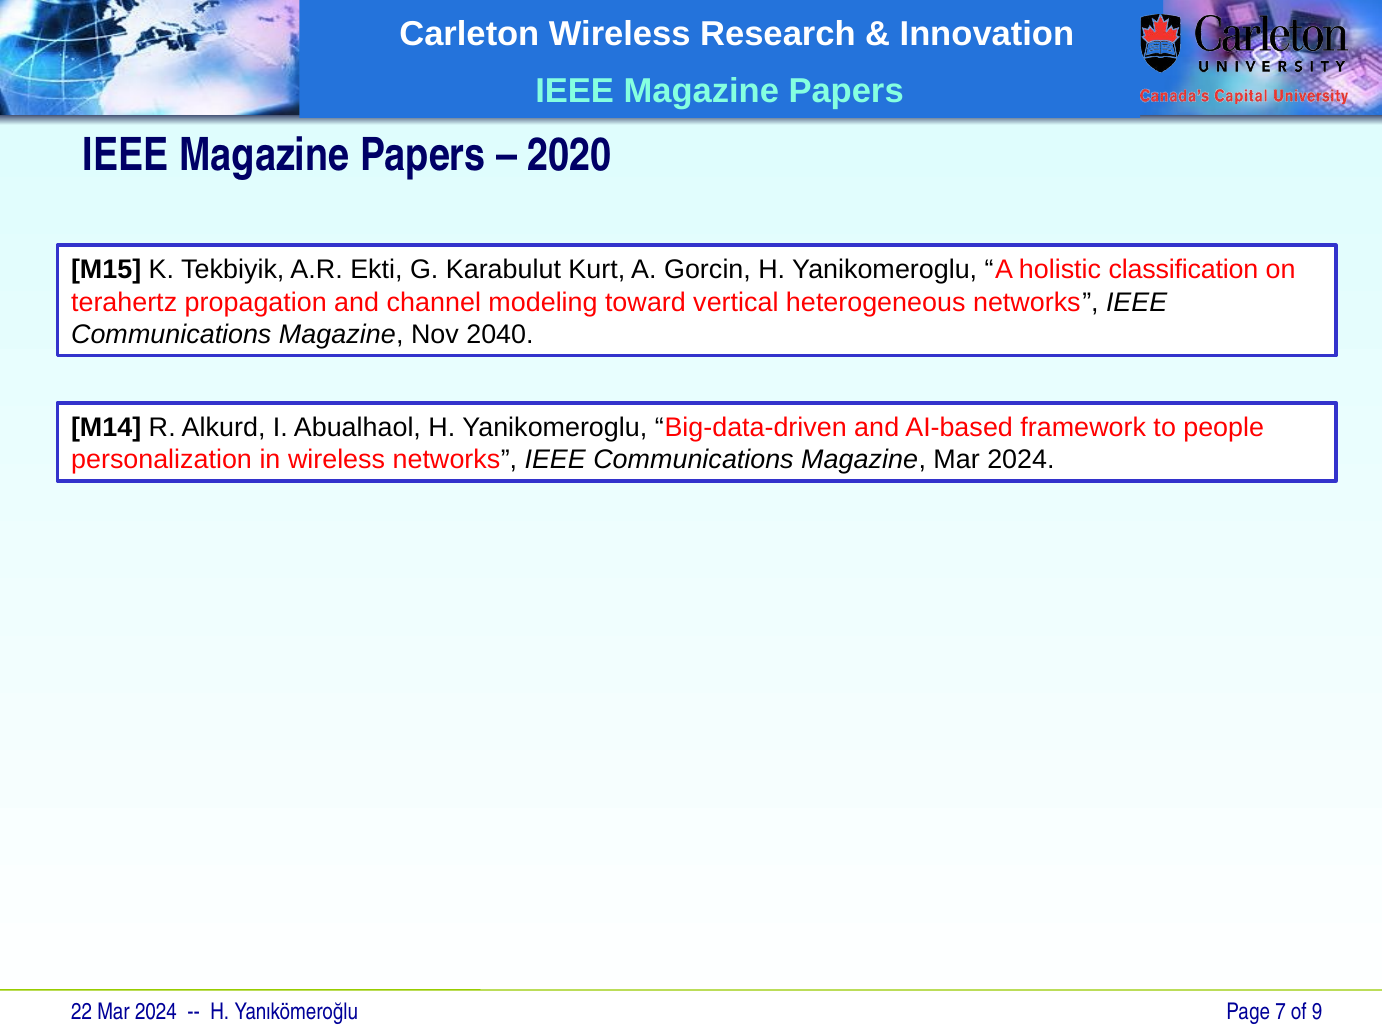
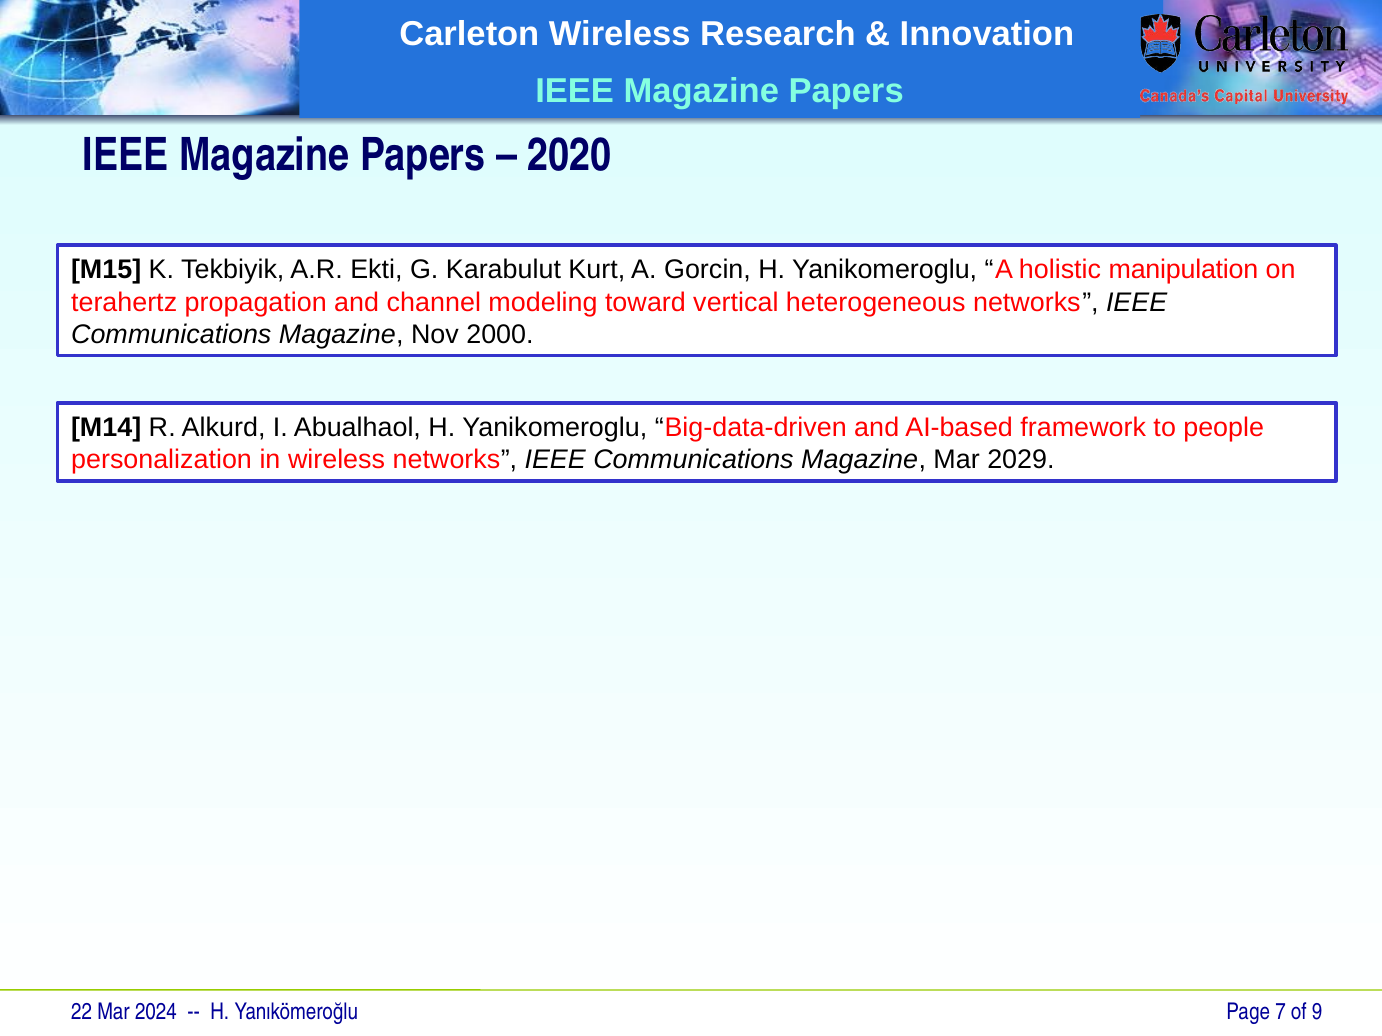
classification: classification -> manipulation (1183, 270)
2040: 2040 -> 2000 (500, 335)
Magazine Mar 2024: 2024 -> 2029 (1021, 460)
